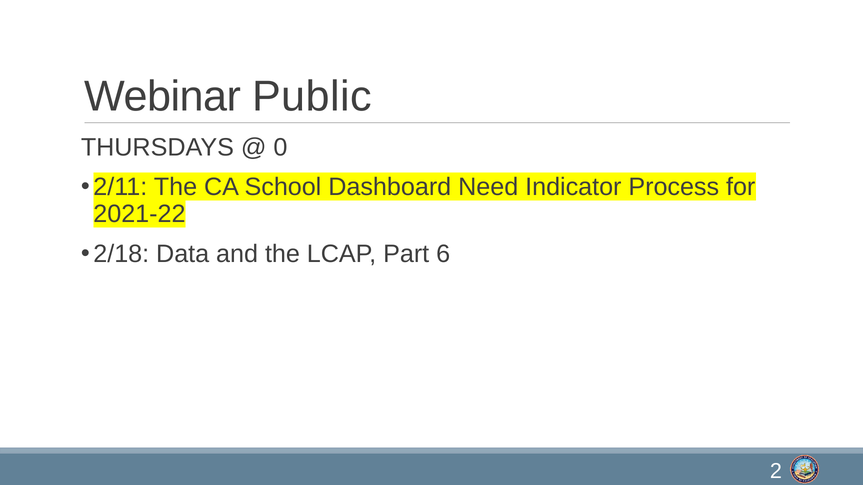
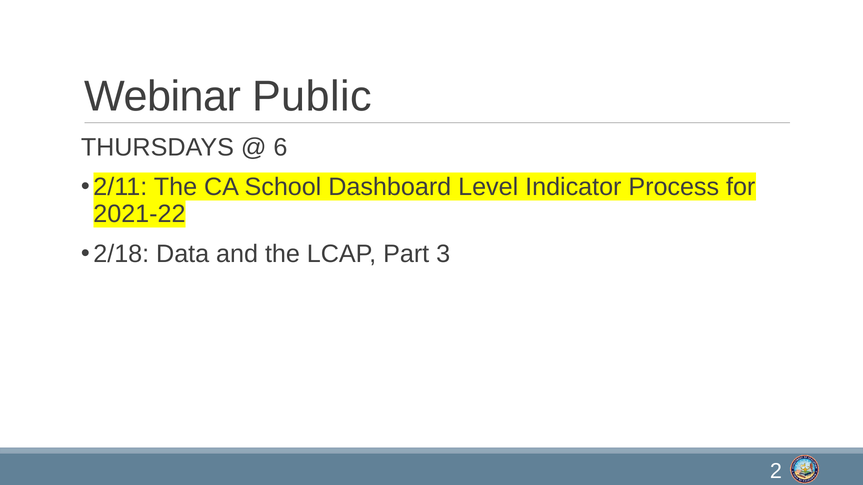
0: 0 -> 6 (280, 147)
Need: Need -> Level (488, 187)
6: 6 -> 3 (443, 254)
